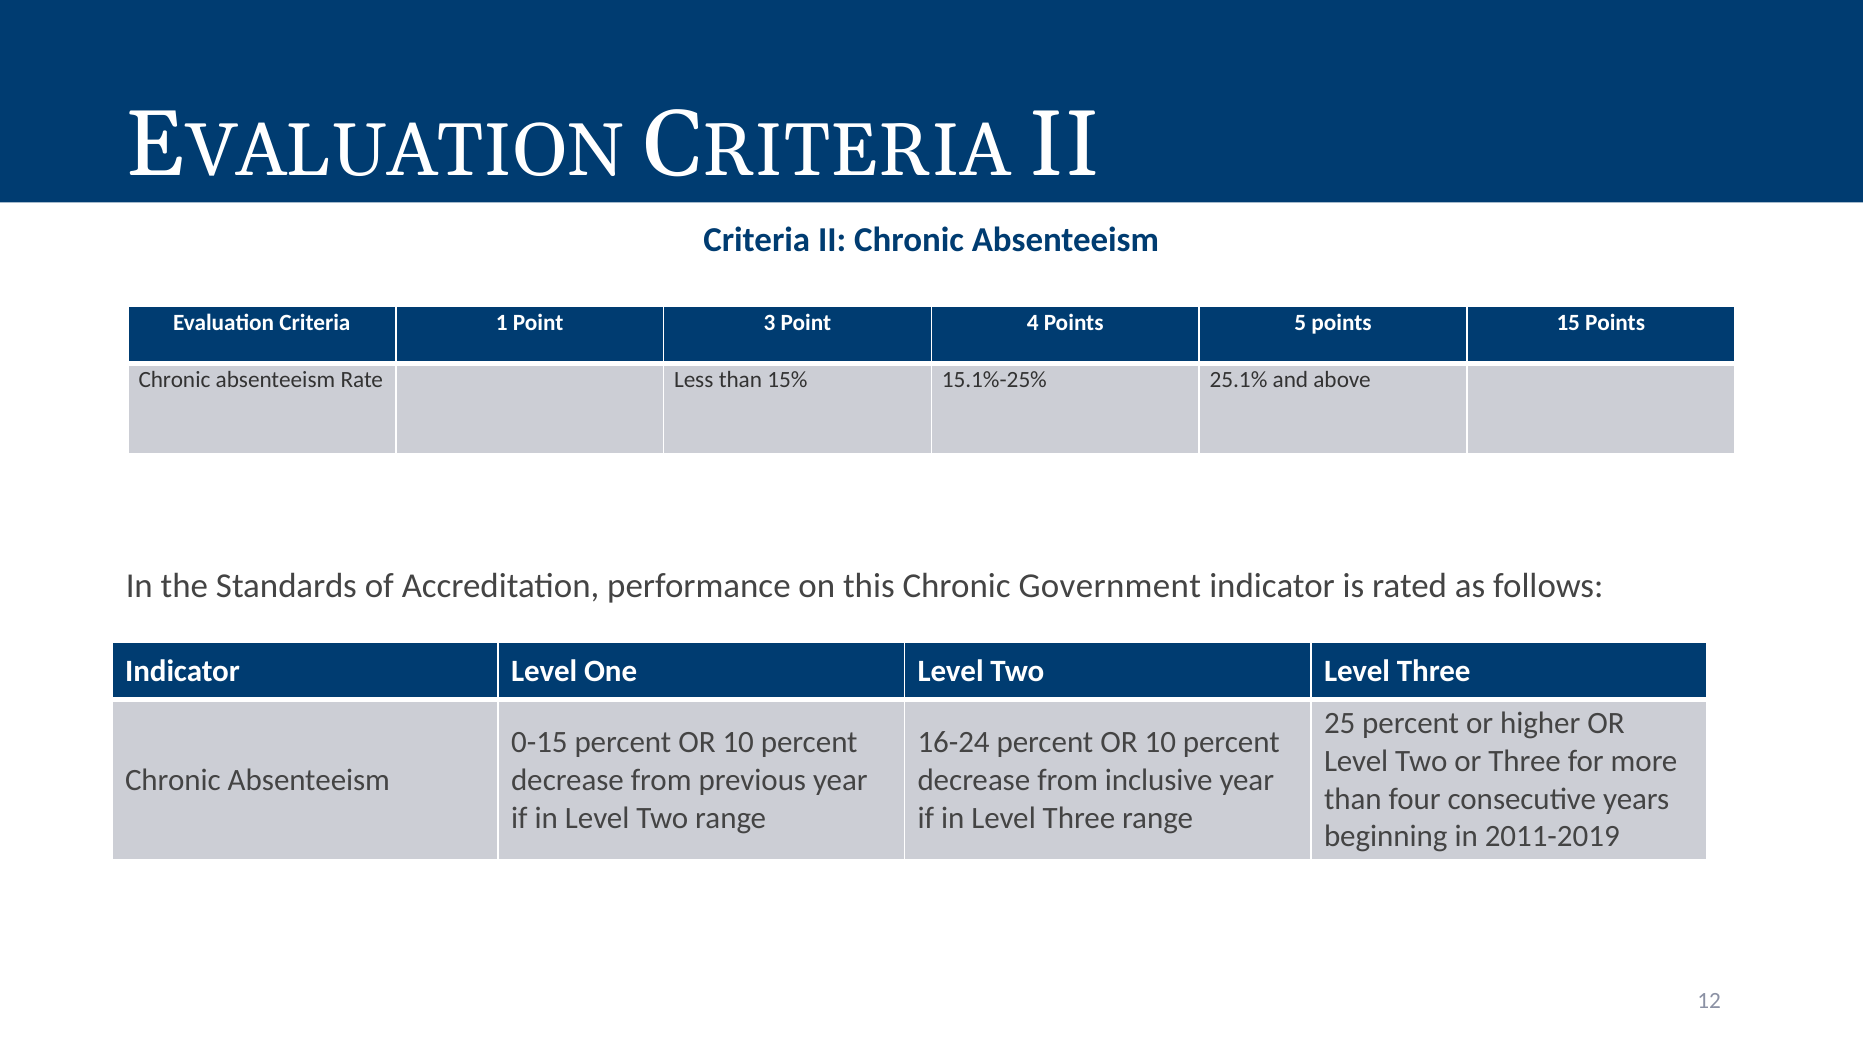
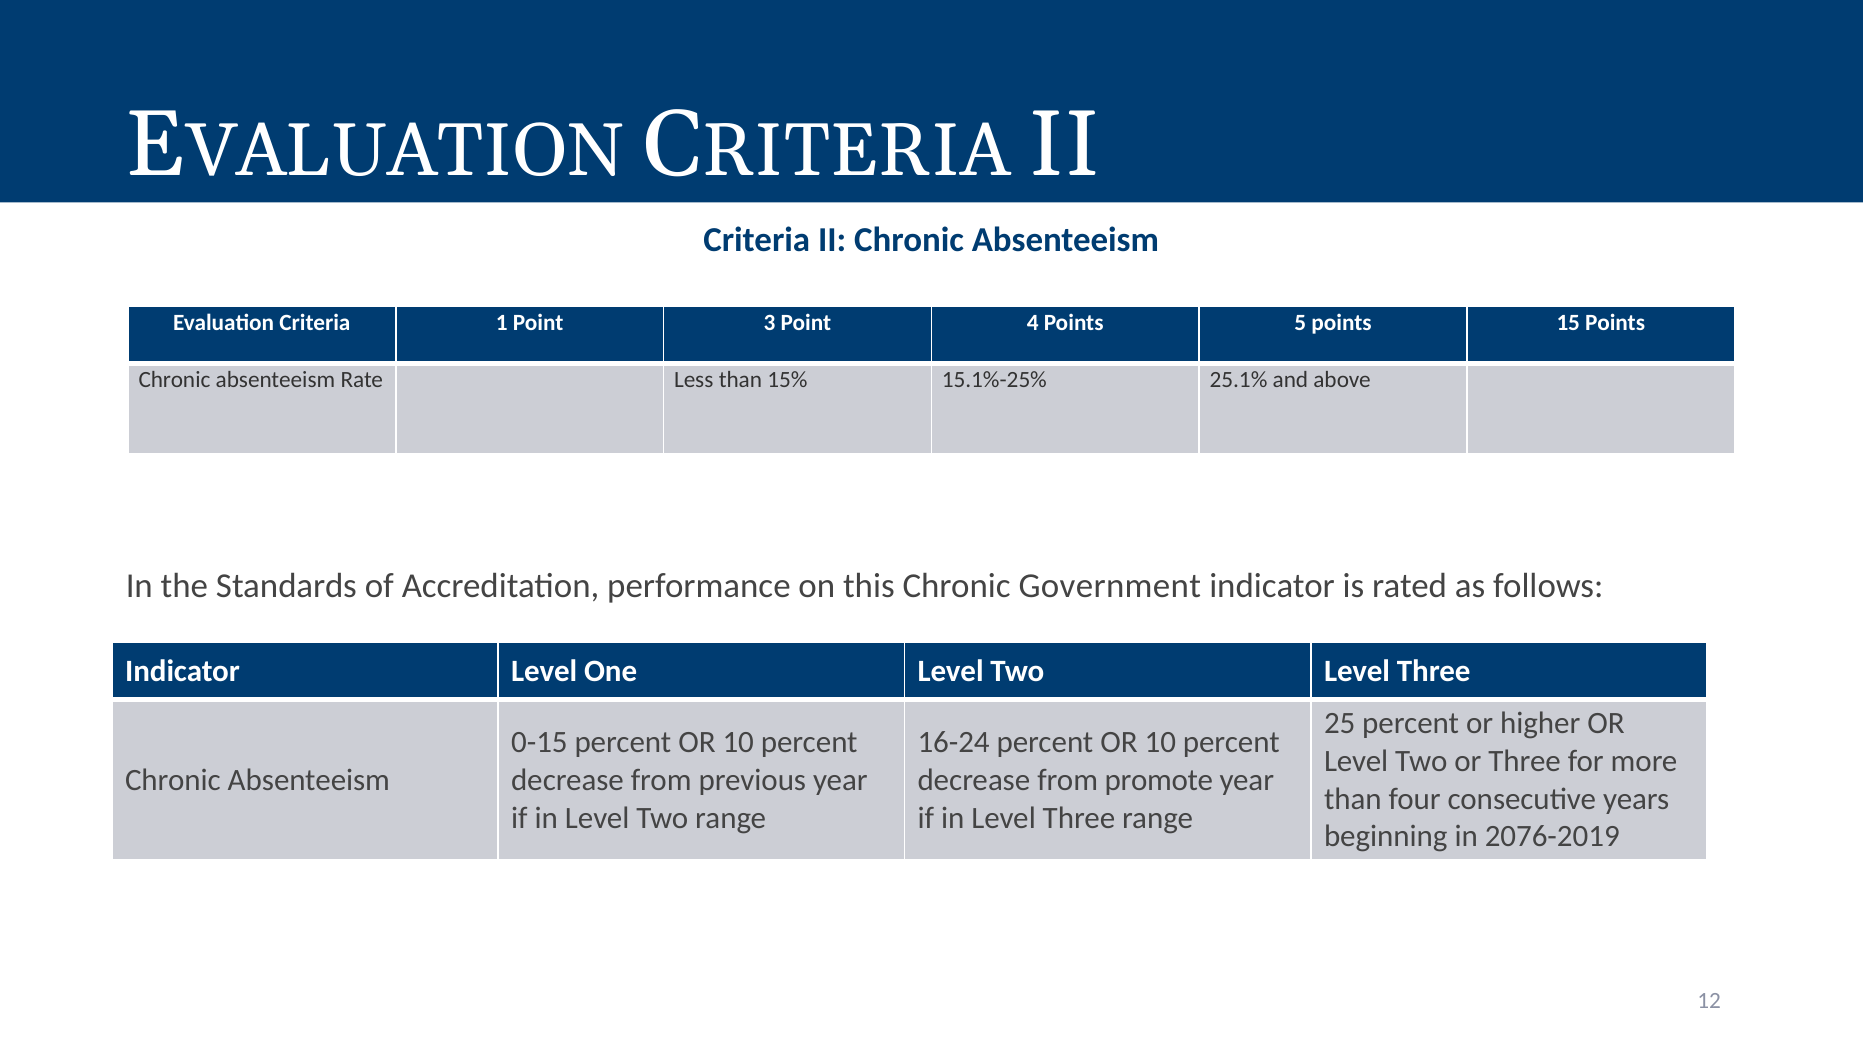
inclusive: inclusive -> promote (1159, 780)
2011-2019: 2011-2019 -> 2076-2019 (1552, 837)
